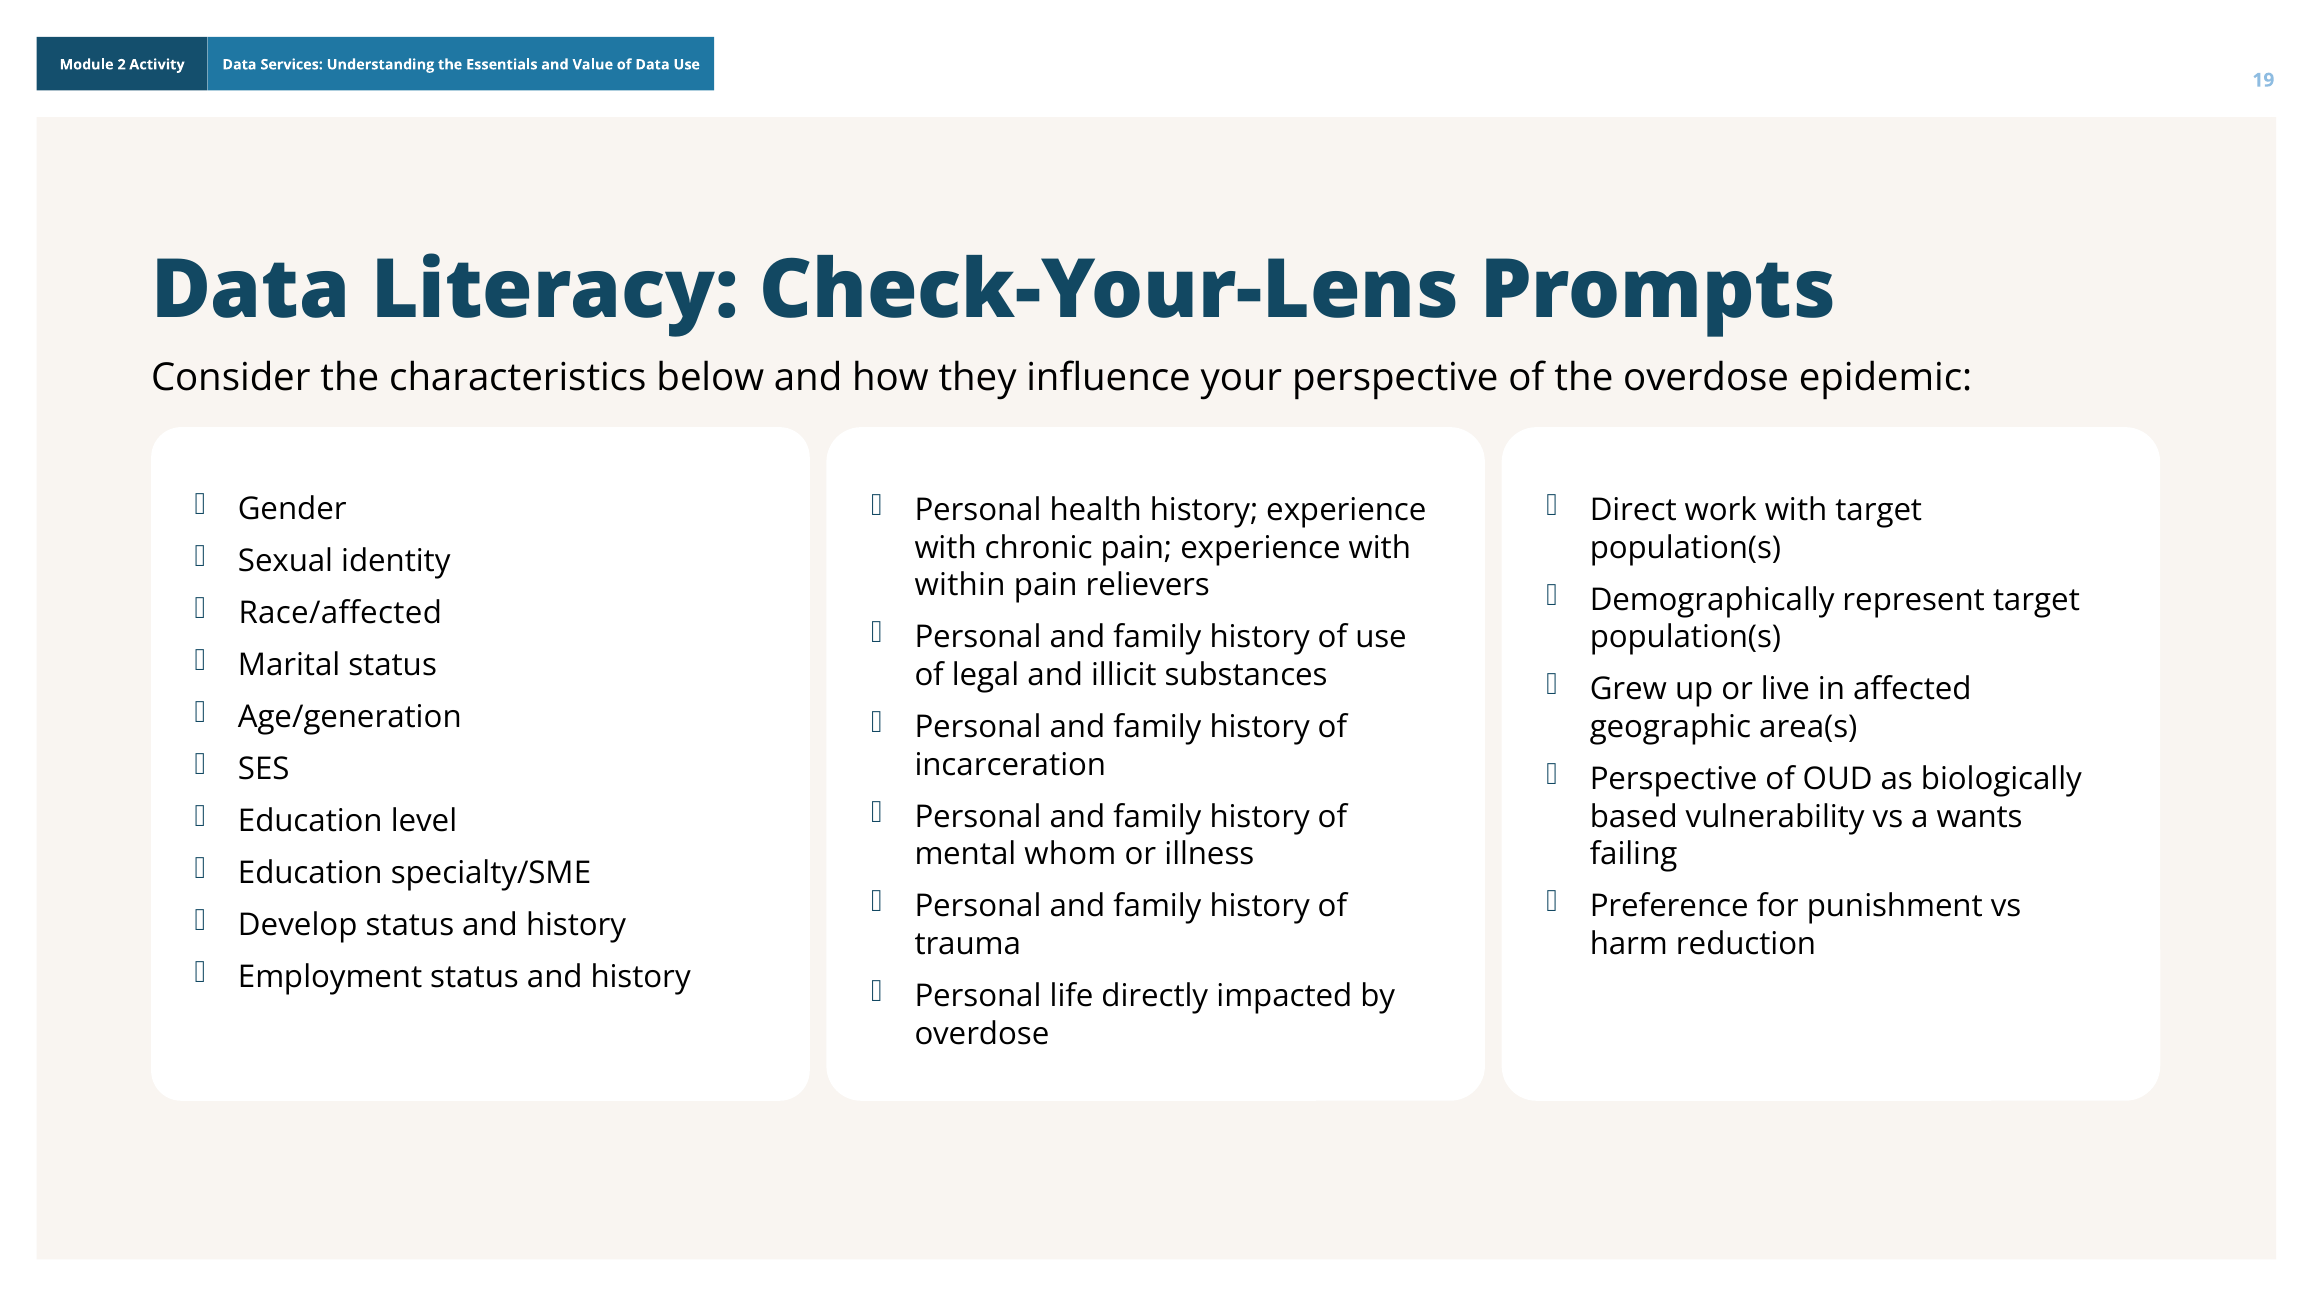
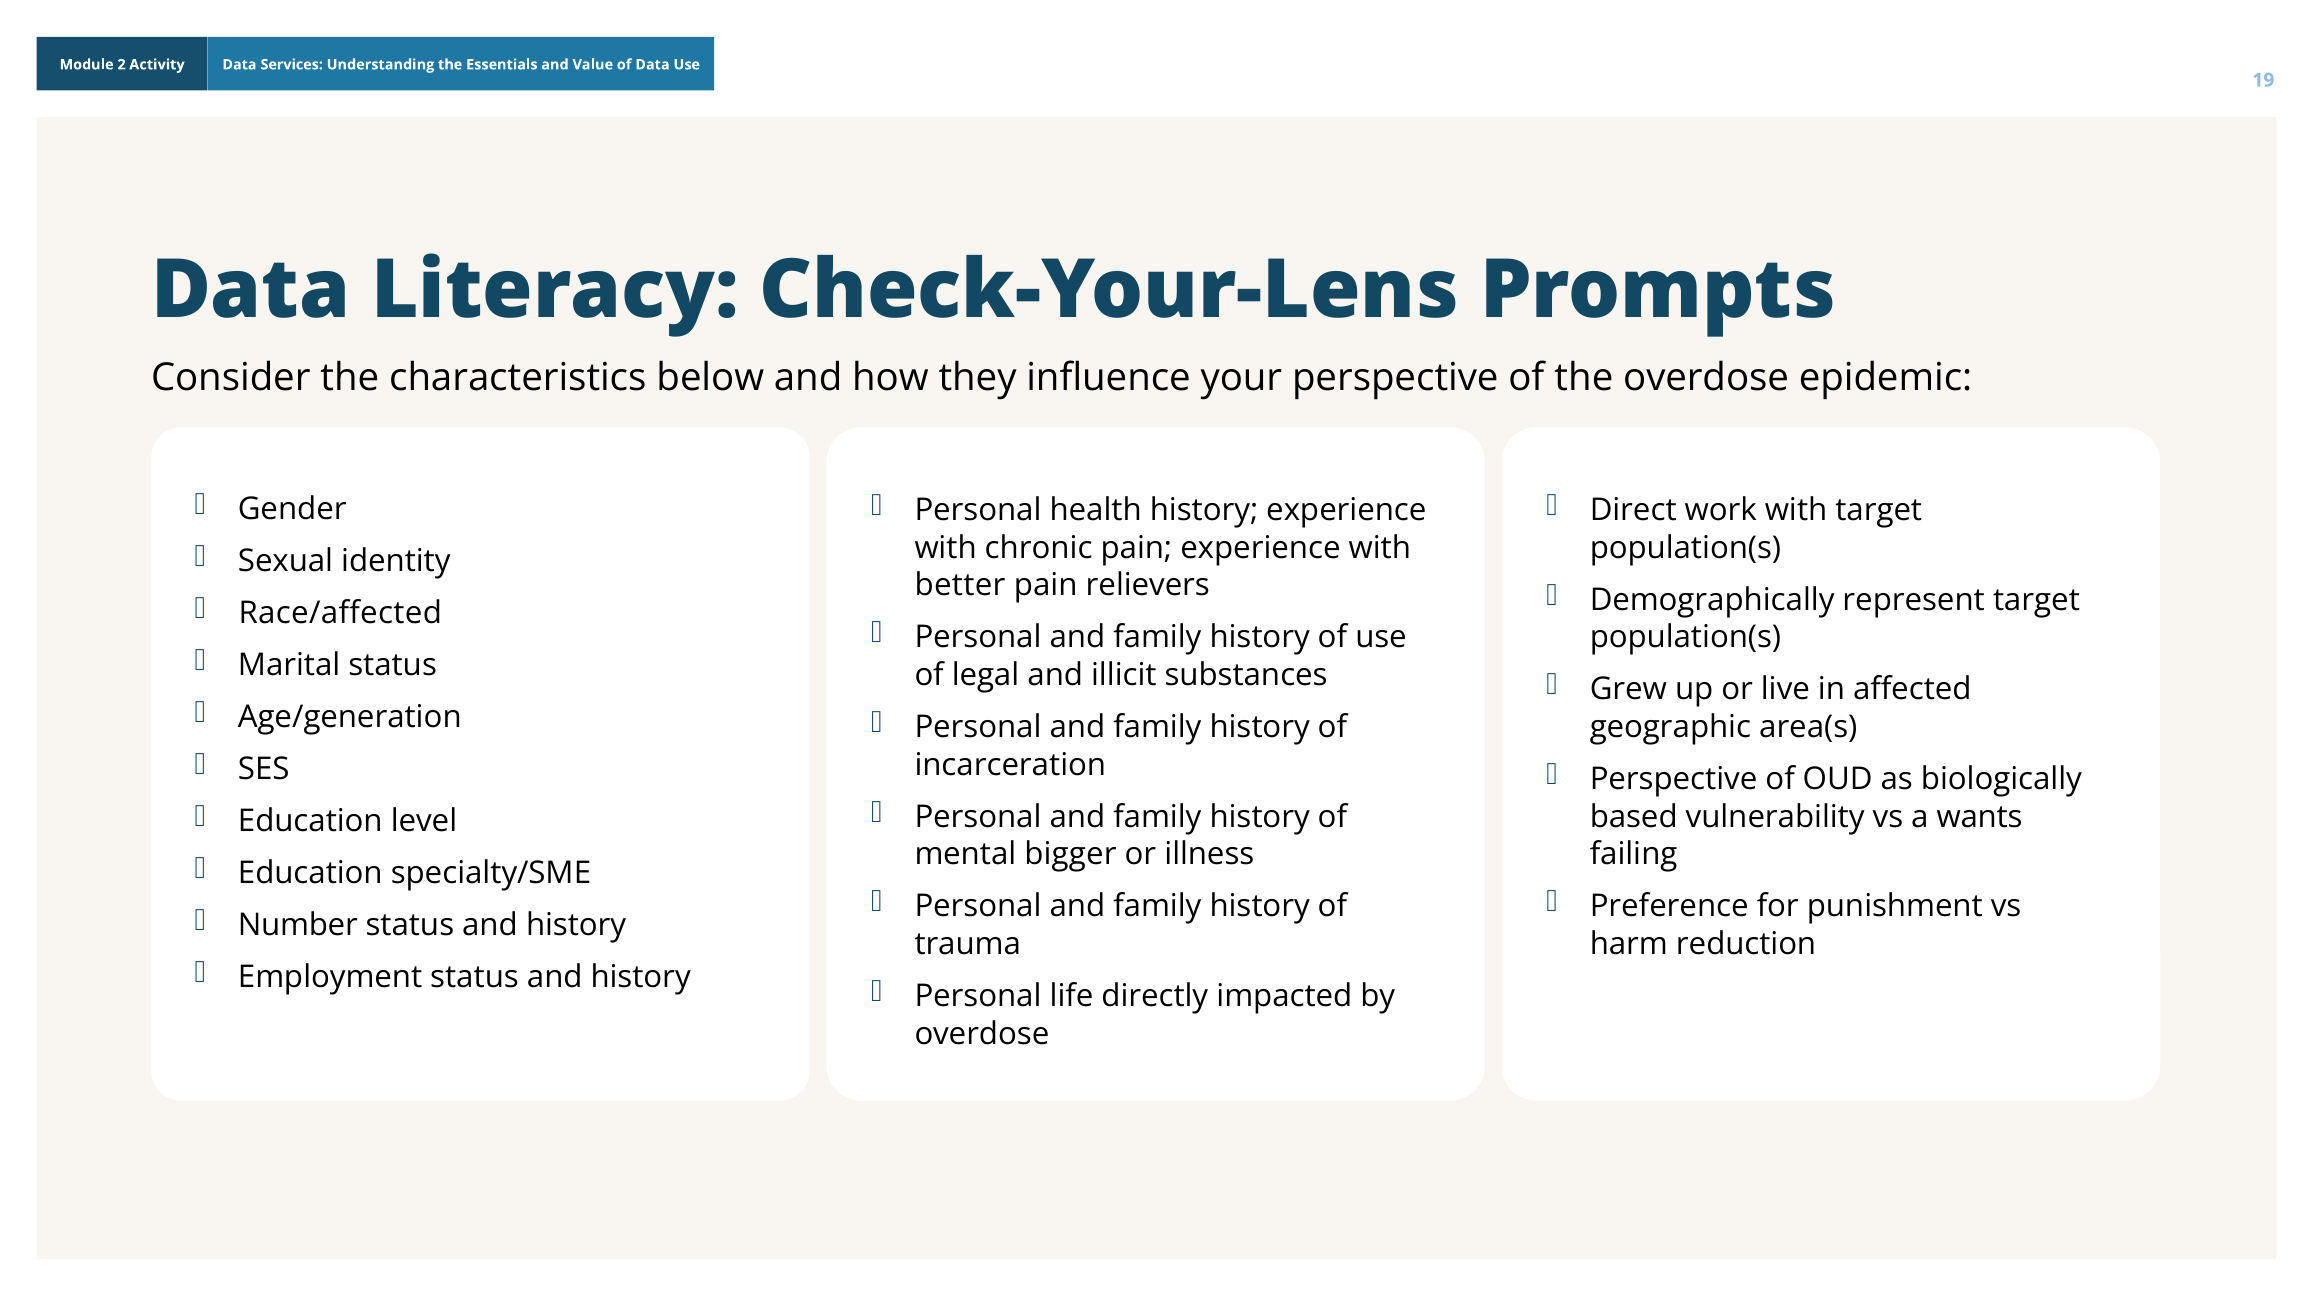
within: within -> better (960, 585)
whom: whom -> bigger (1070, 854)
Develop: Develop -> Number (298, 925)
